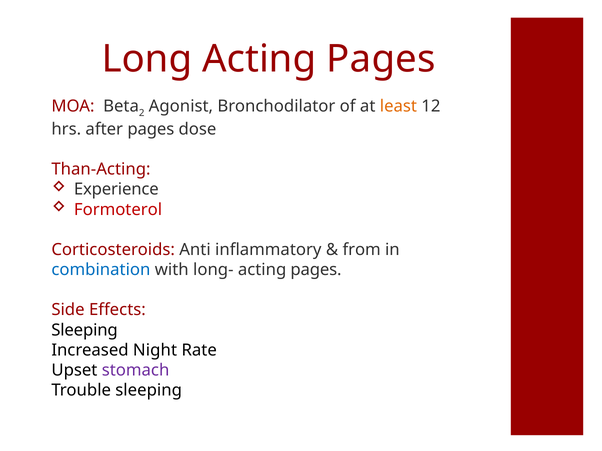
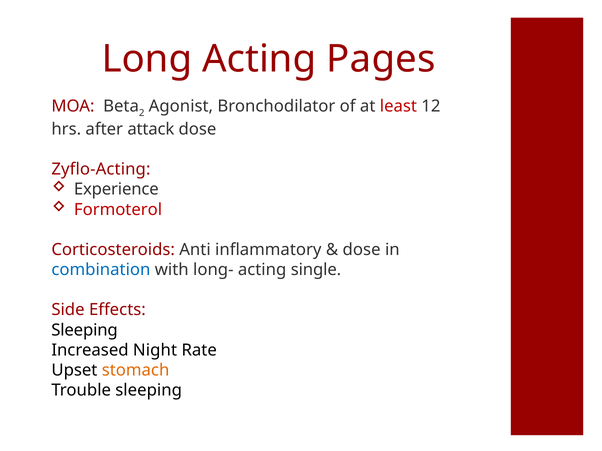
least colour: orange -> red (398, 107)
after pages: pages -> attack (151, 129)
Than-Acting: Than-Acting -> Zyflo-Acting (101, 170)
from: from -> dose (362, 250)
long- acting pages: pages -> single (316, 270)
stomach colour: purple -> orange (136, 371)
